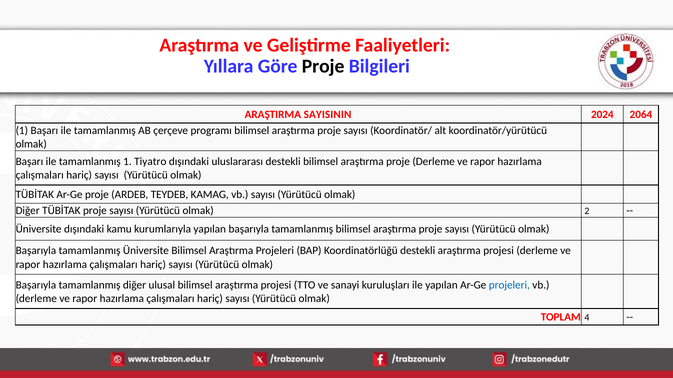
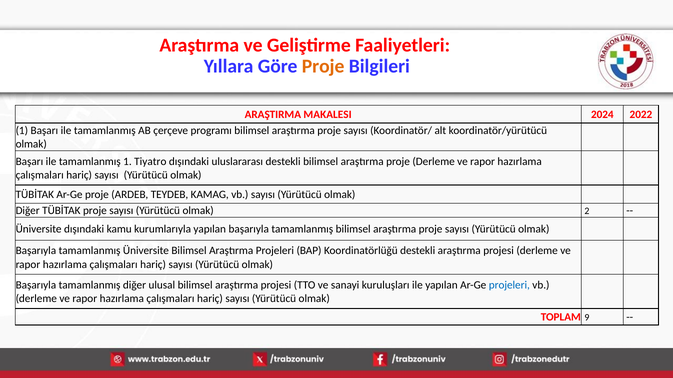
Proje colour: black -> orange (323, 66)
SAYISININ: SAYISININ -> MAKALESI (328, 115)
2064: 2064 -> 2022 (641, 115)
4: 4 -> 9 (587, 318)
